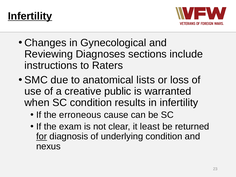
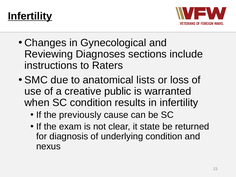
erroneous: erroneous -> previously (80, 115)
least: least -> state (150, 127)
for underline: present -> none (42, 136)
